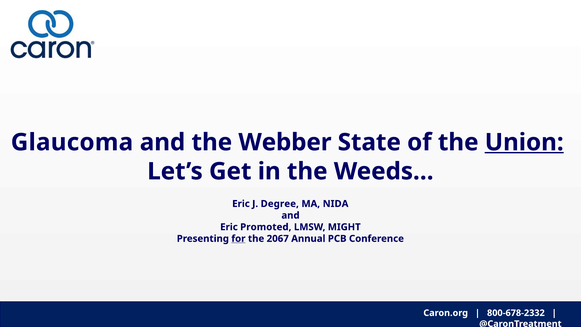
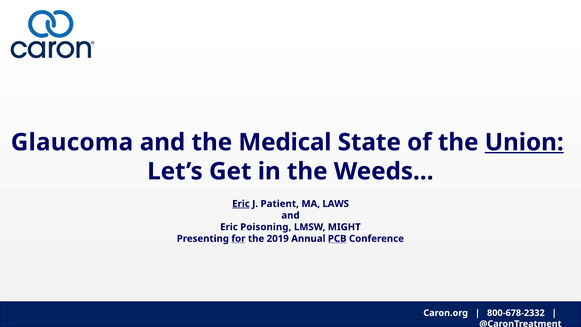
Webber: Webber -> Medical (285, 142)
Eric underline: none -> present (241, 204)
Degree: Degree -> Patient (280, 204)
NIDA: NIDA -> LAWS (336, 204)
Promoted: Promoted -> Poisoning (266, 227)
2067: 2067 -> 2019 (278, 239)
PCB underline: none -> present (337, 239)
